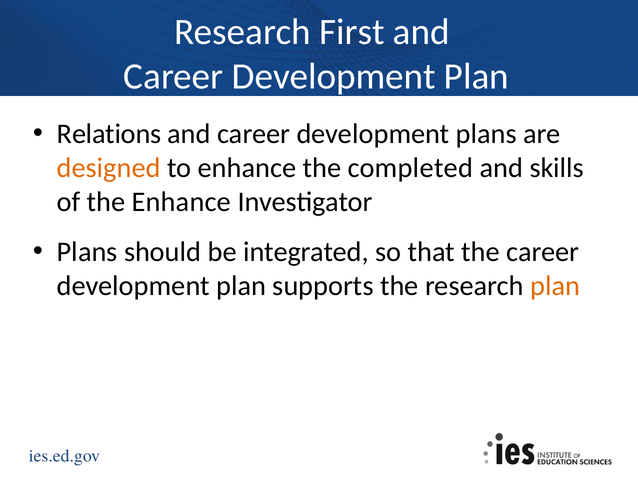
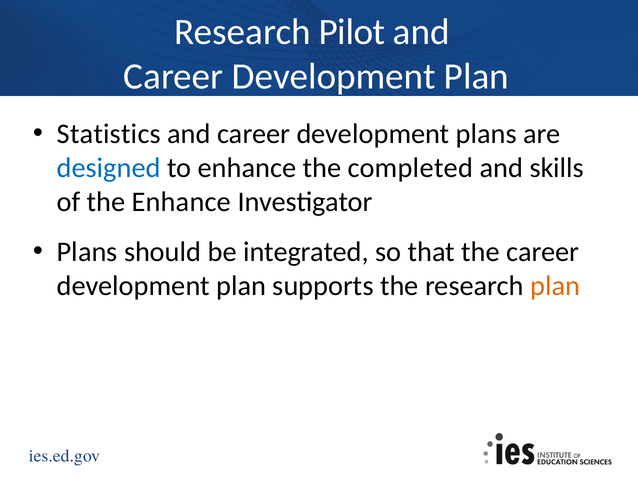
First: First -> Pilot (352, 32)
Relations: Relations -> Statistics (109, 134)
designed colour: orange -> blue (109, 168)
